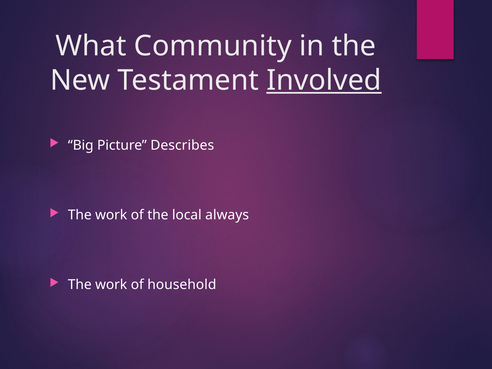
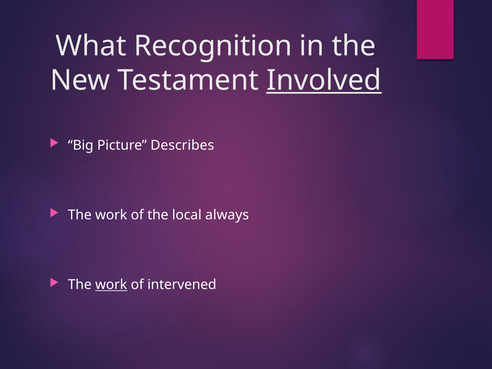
Community: Community -> Recognition (213, 46)
work underline: none -> present (111, 285)
household: household -> intervened (182, 285)
